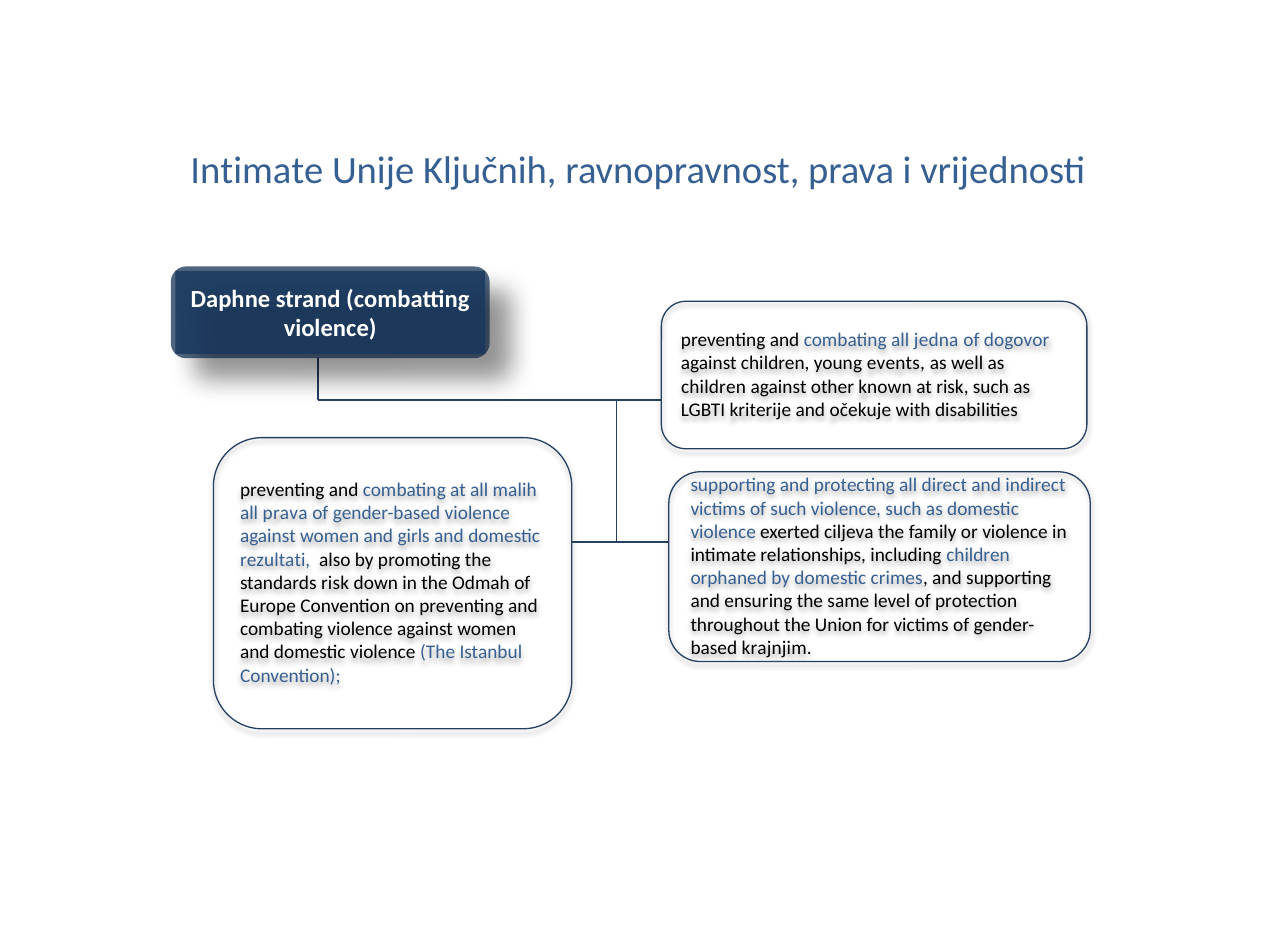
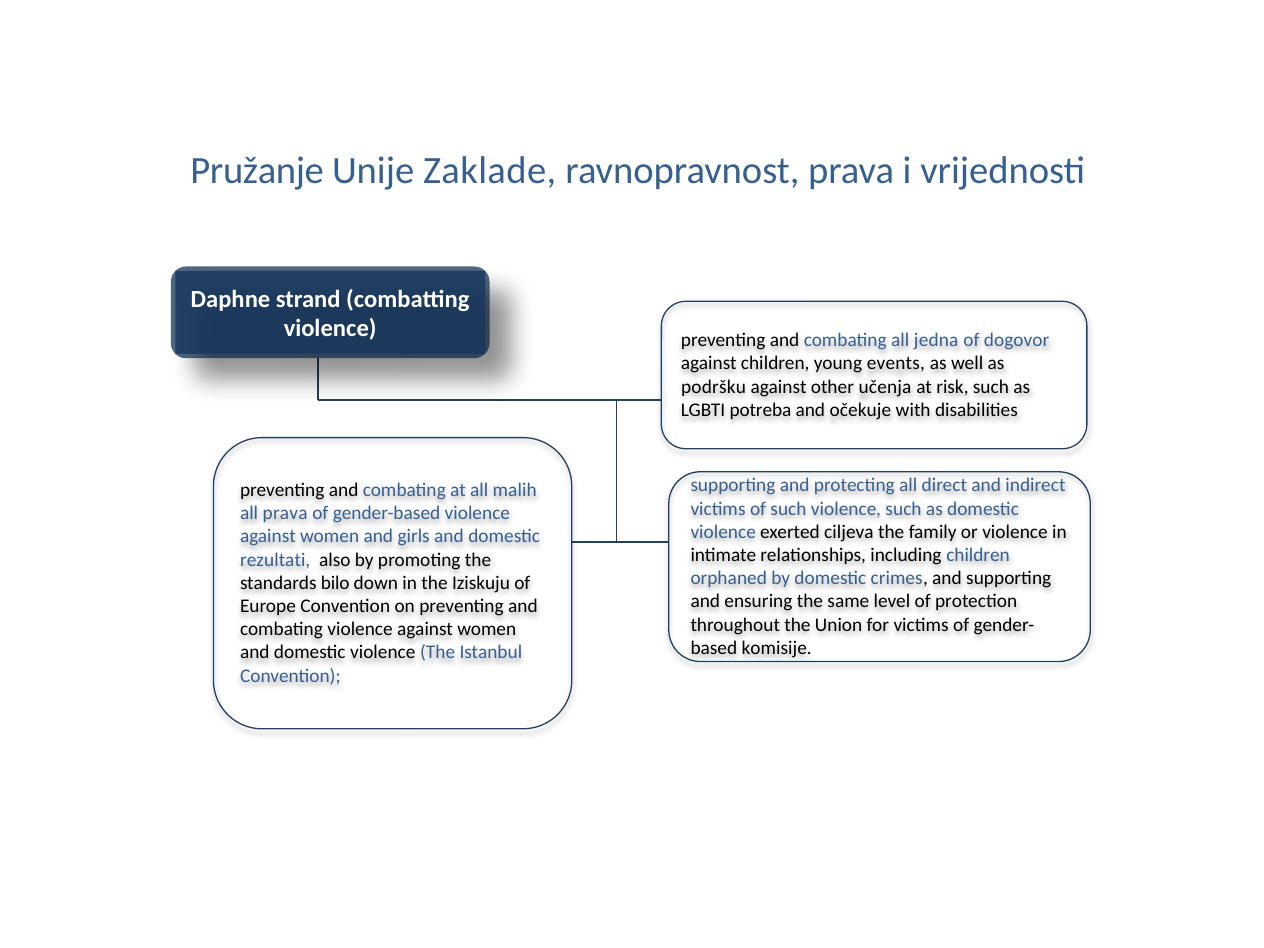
Intimate: Intimate -> Pružanje (257, 170)
Ključnih: Ključnih -> Zaklade (490, 170)
children: children -> podršku (714, 387)
known: known -> učenja (885, 387)
kriterije: kriterije -> potreba (760, 410)
standards risk: risk -> bilo (335, 583)
Odmah: Odmah -> Iziskuju (481, 583)
krajnjim: krajnjim -> komisije (777, 648)
